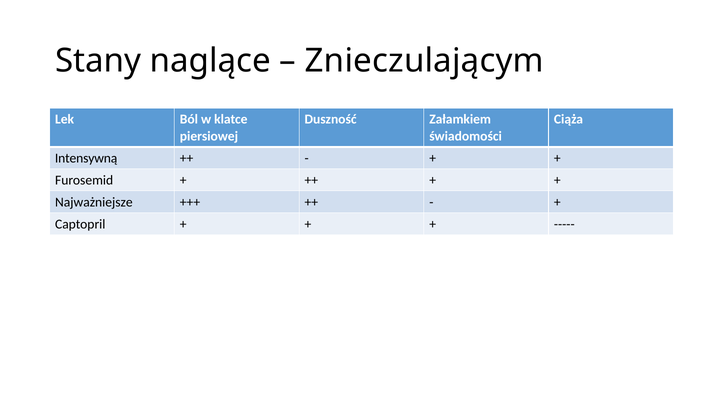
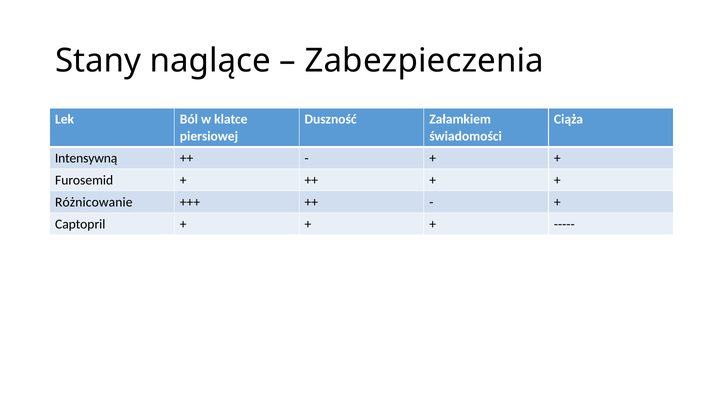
Znieczulającym: Znieczulającym -> Zabezpieczenia (424, 61)
Najważniejsze: Najważniejsze -> Różnicowanie (94, 202)
